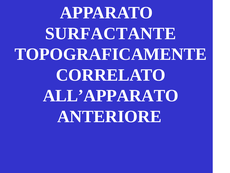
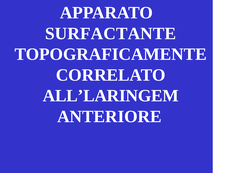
ALL’APPARATO: ALL’APPARATO -> ALL’LARINGEM (111, 96)
